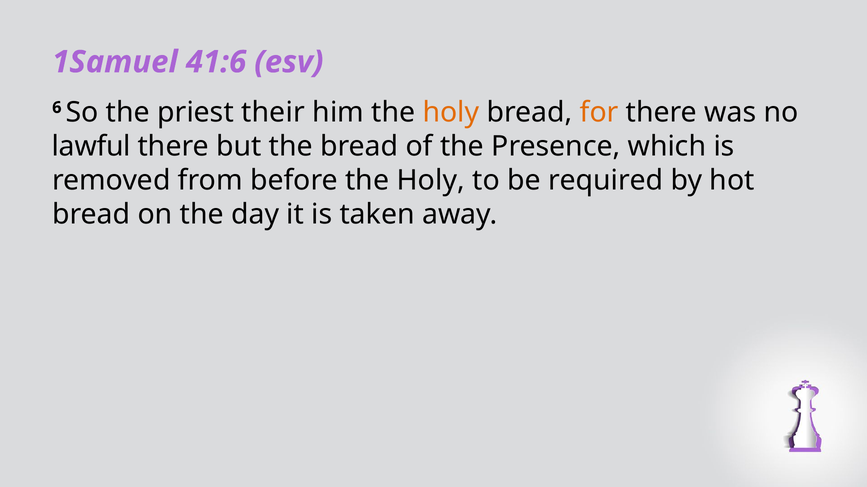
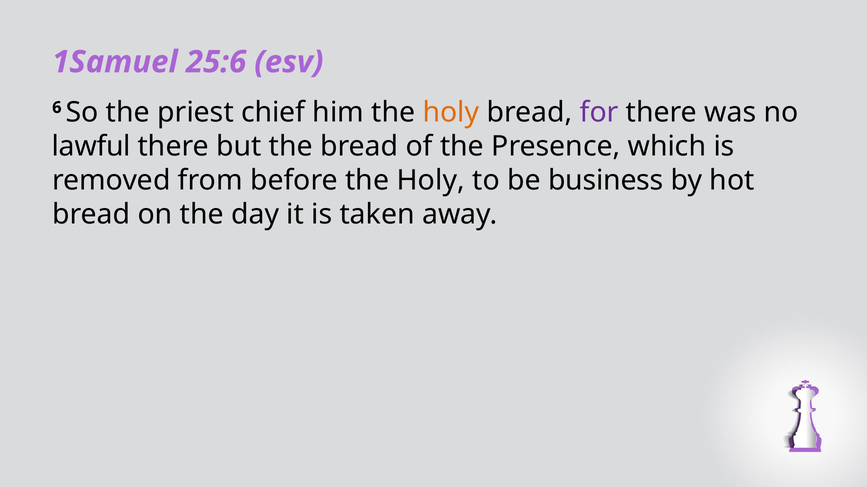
41:6: 41:6 -> 25:6 (216, 62)
their: their -> chief (273, 112)
for colour: orange -> purple (599, 112)
required: required -> business (606, 181)
